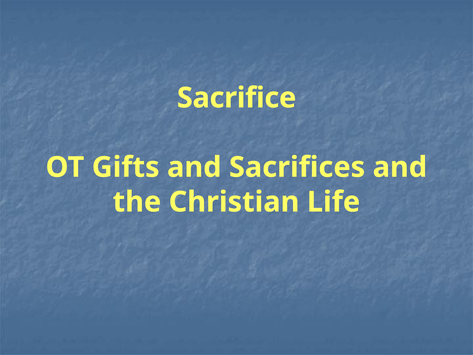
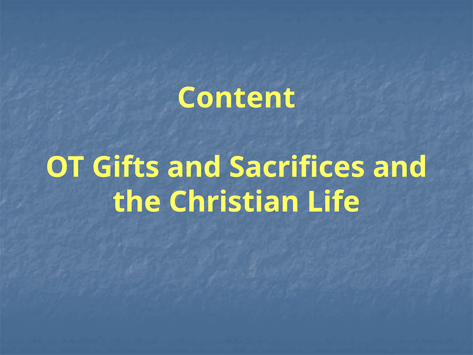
Sacrifice: Sacrifice -> Content (236, 98)
